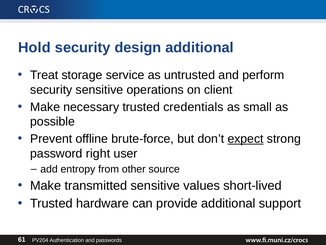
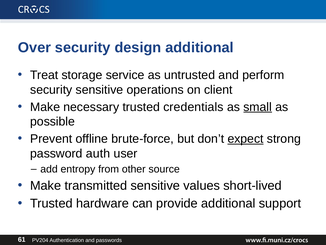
Hold: Hold -> Over (34, 48)
small underline: none -> present (258, 107)
right: right -> auth (98, 153)
